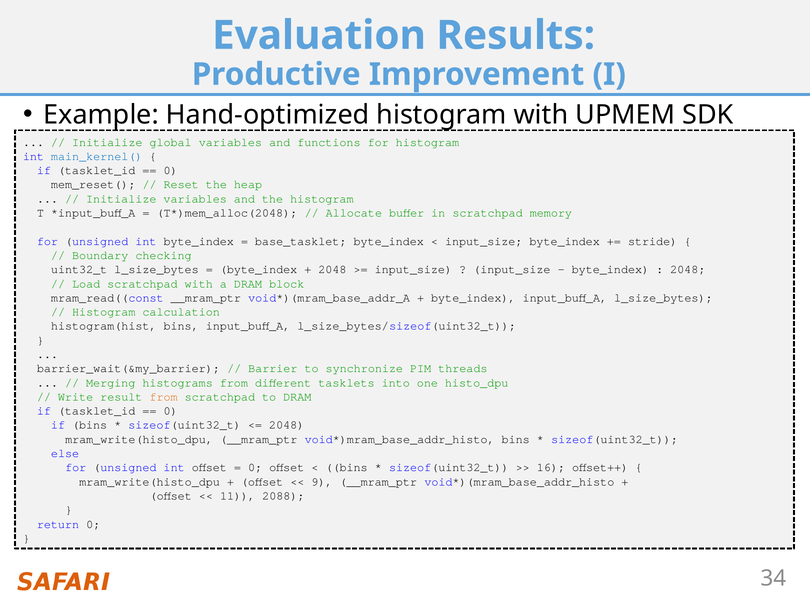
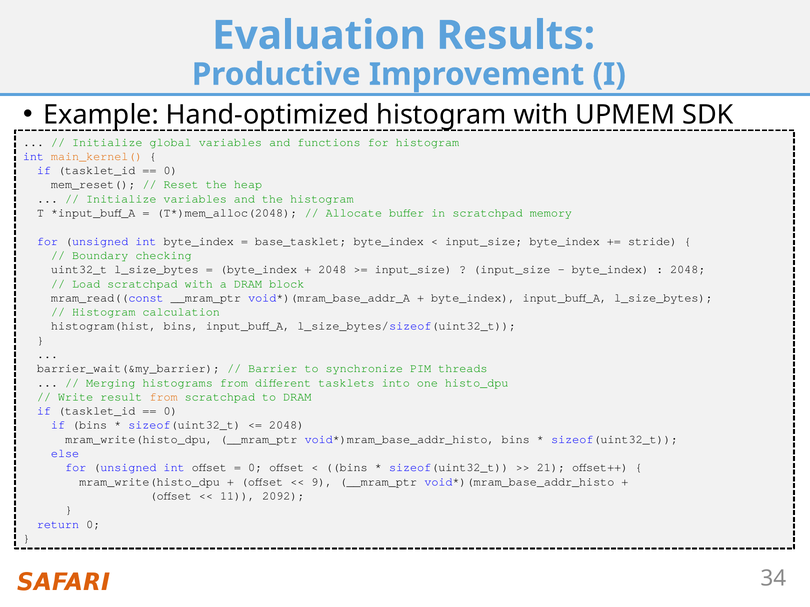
main_kernel( colour: blue -> orange (97, 156)
16: 16 -> 21 (551, 468)
2088: 2088 -> 2092 (283, 496)
